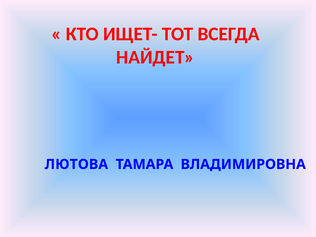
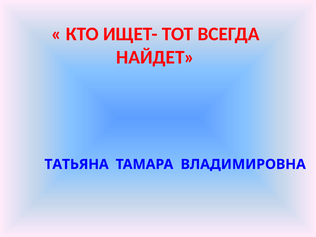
ЛЮТОВА: ЛЮТОВА -> ТАТЬЯНА (77, 164)
